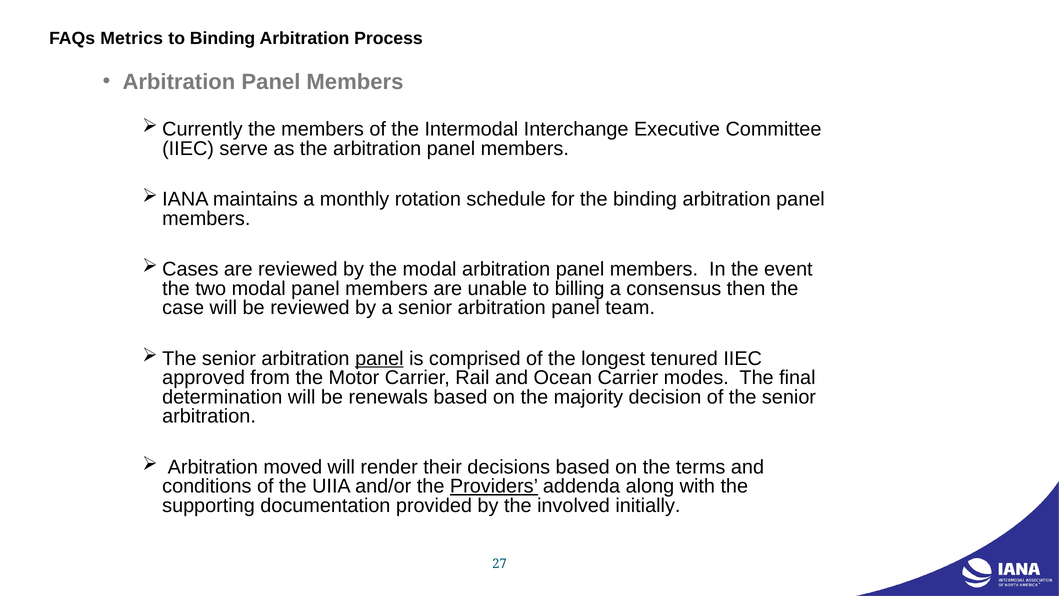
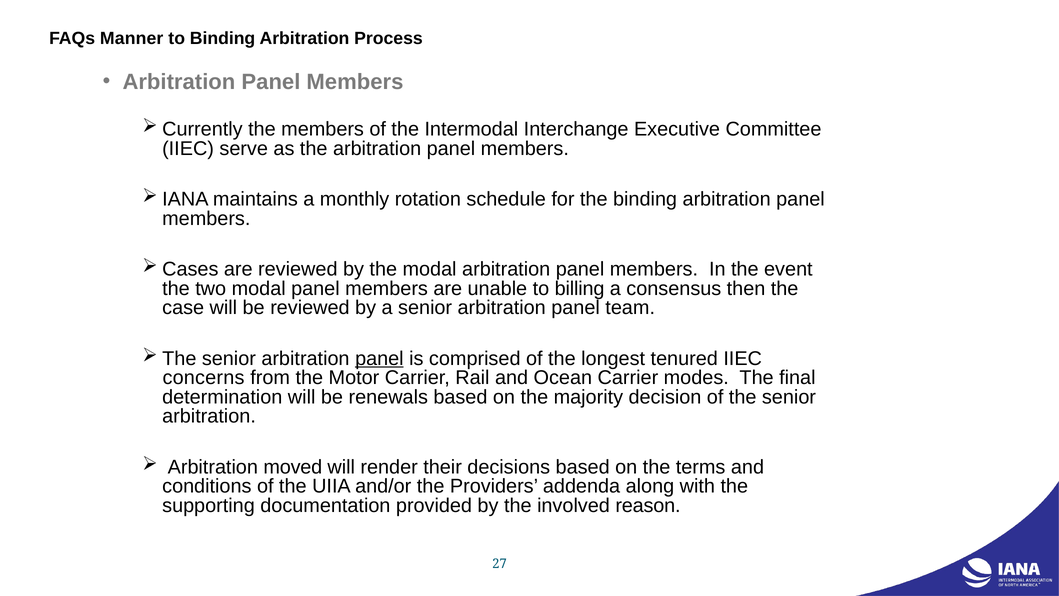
Metrics: Metrics -> Manner (132, 39)
approved: approved -> concerns (203, 378)
Providers underline: present -> none (494, 486)
initially: initially -> reason (648, 505)
